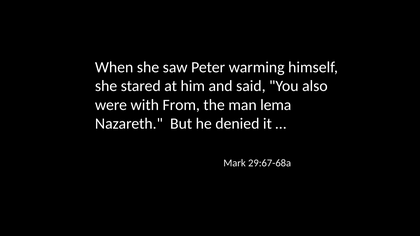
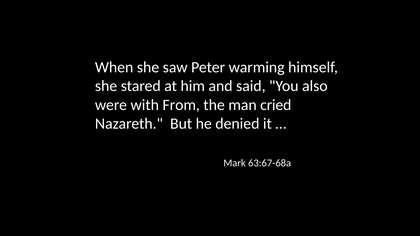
lema: lema -> cried (276, 105)
29:67-68a: 29:67-68a -> 63:67-68a (270, 163)
